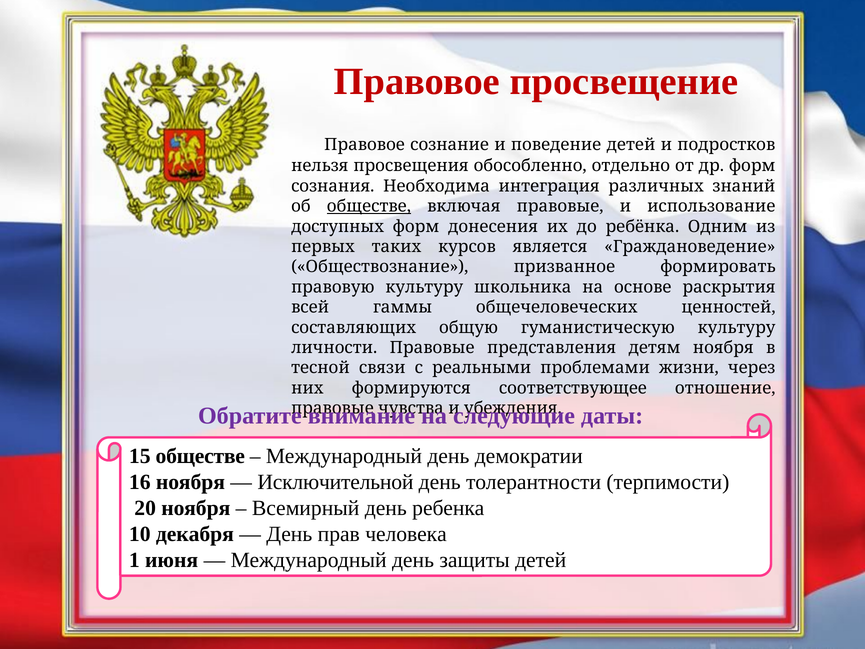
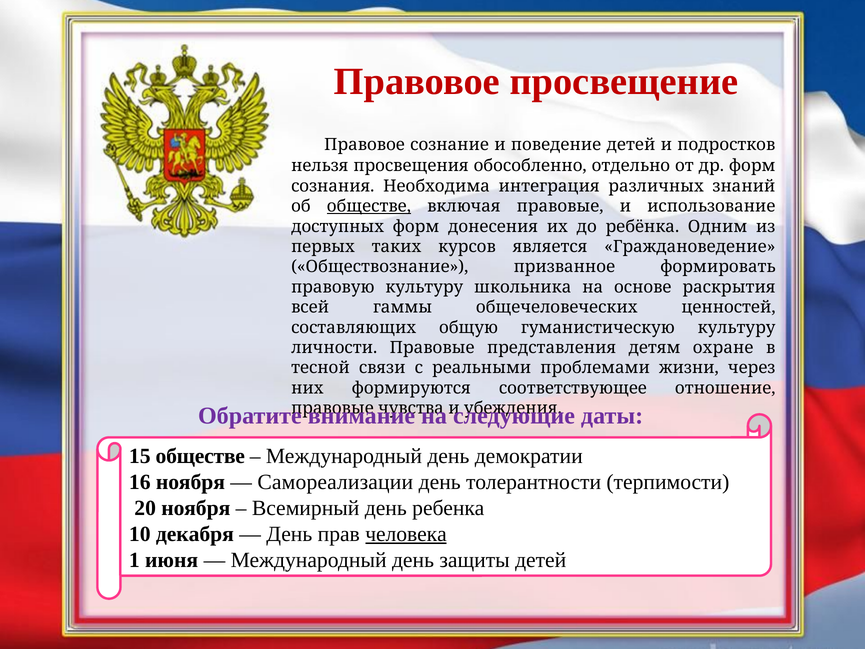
детям ноября: ноября -> охране (723, 348)
Исключительной: Исключительной -> Самореализации (335, 482)
человека underline: none -> present (406, 534)
